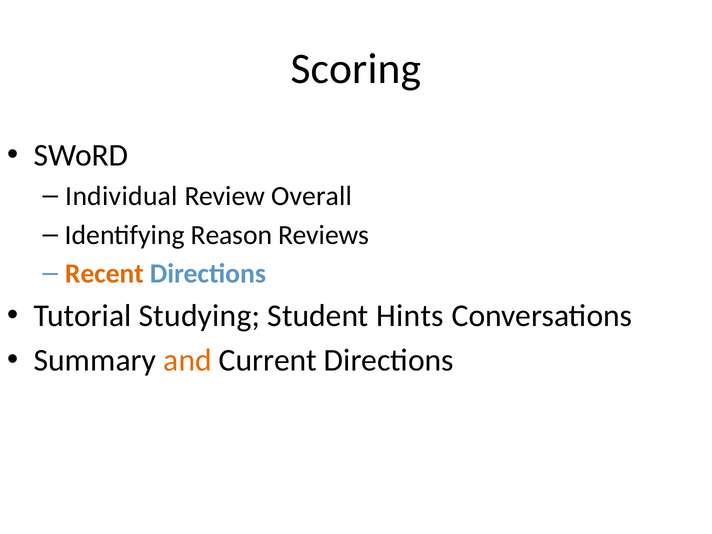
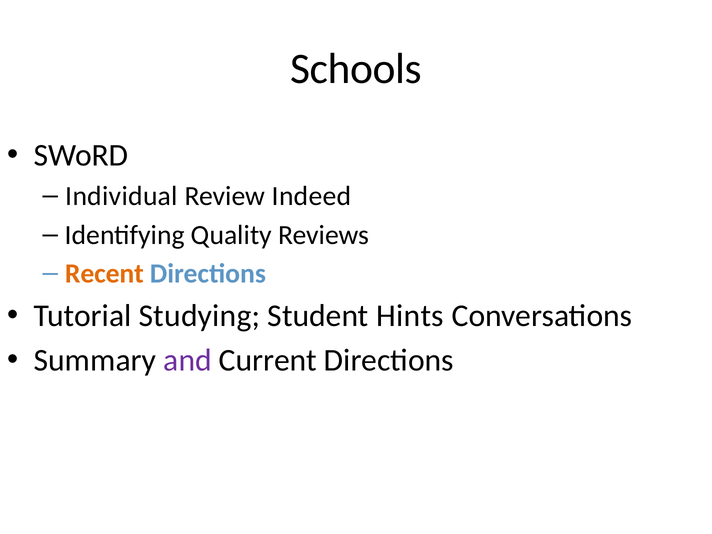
Scoring: Scoring -> Schools (356, 69)
Overall: Overall -> Indeed (312, 196)
Reason: Reason -> Quality (231, 235)
and colour: orange -> purple (188, 360)
